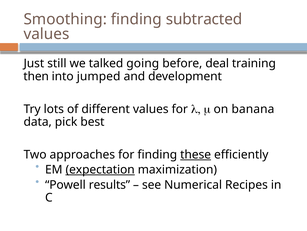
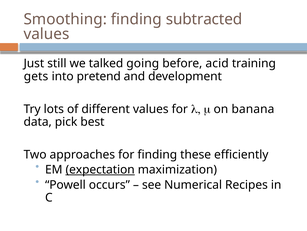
deal: deal -> acid (217, 63)
then: then -> gets (36, 76)
jumped: jumped -> pretend (99, 76)
these underline: present -> none (196, 154)
results: results -> occurs (109, 184)
